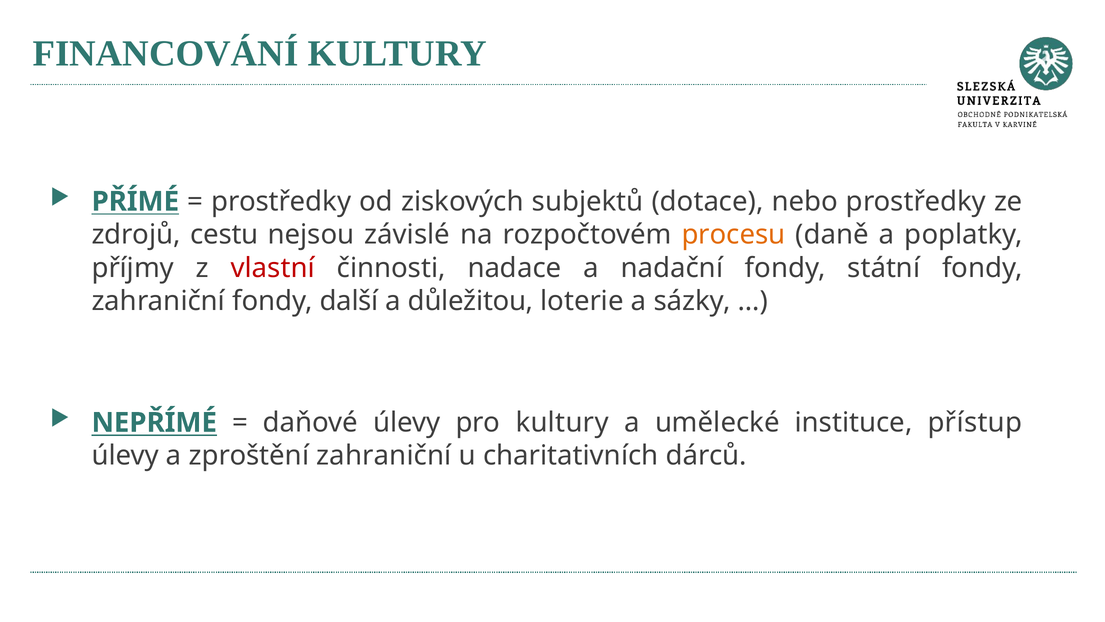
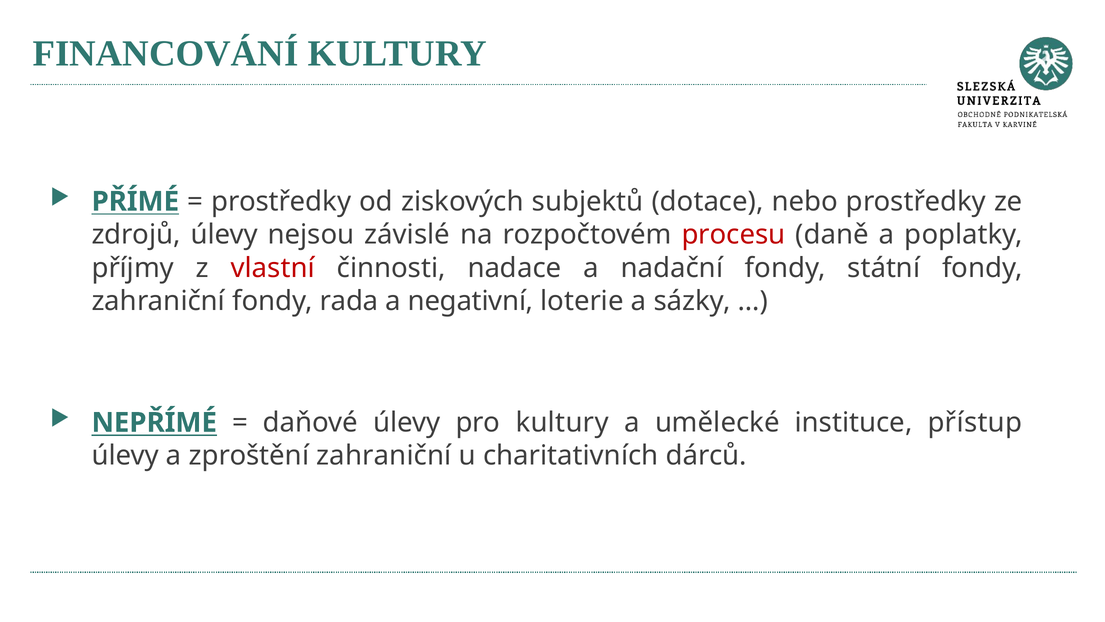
zdrojů cestu: cestu -> úlevy (224, 235)
procesu colour: orange -> red (733, 235)
další: další -> rada (349, 301)
důležitou: důležitou -> negativní (471, 301)
